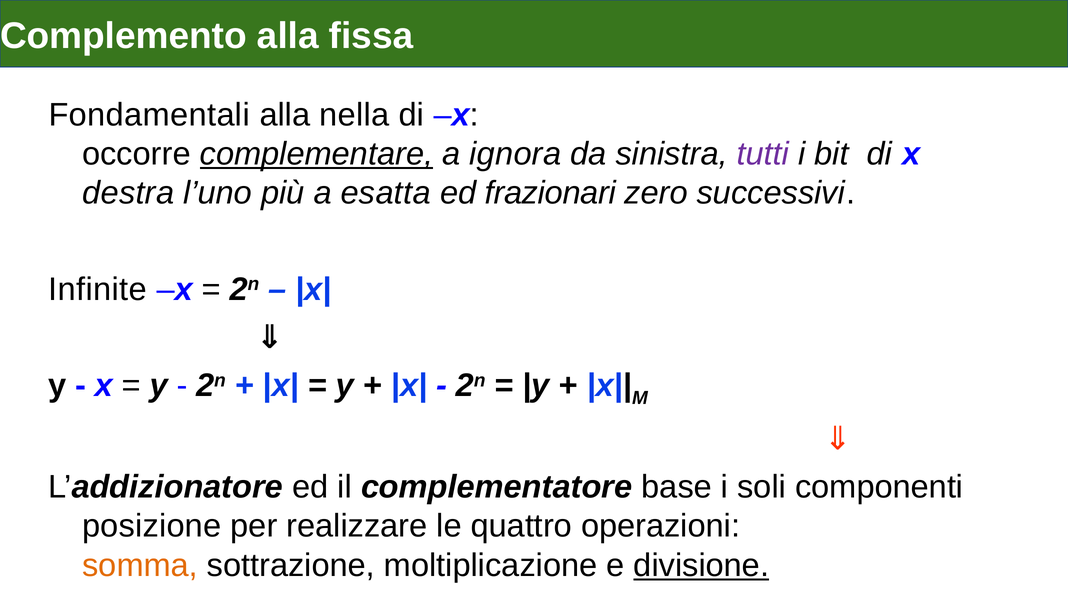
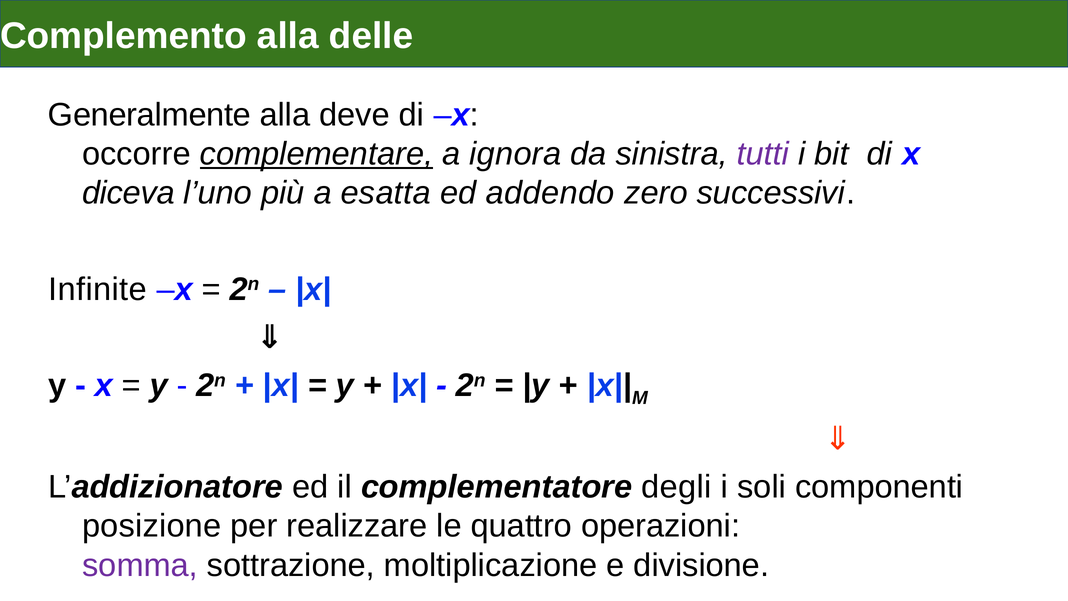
fissa: fissa -> delle (371, 36)
Fondamentali: Fondamentali -> Generalmente (150, 115)
nella: nella -> deve (354, 115)
destra: destra -> diceva (129, 193)
frazionari: frazionari -> addendo (550, 193)
base: base -> degli (677, 487)
somma colour: orange -> purple (140, 565)
divisione underline: present -> none (701, 565)
